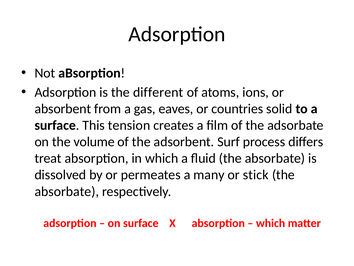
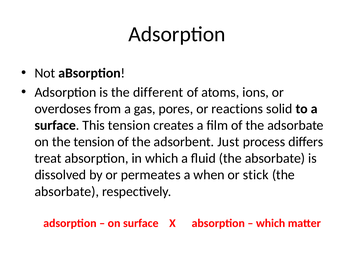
absorbent: absorbent -> overdoses (63, 109)
eaves: eaves -> pores (176, 109)
countries: countries -> reactions (237, 109)
the volume: volume -> tension (94, 142)
Surf: Surf -> Just (228, 142)
many: many -> when (209, 175)
